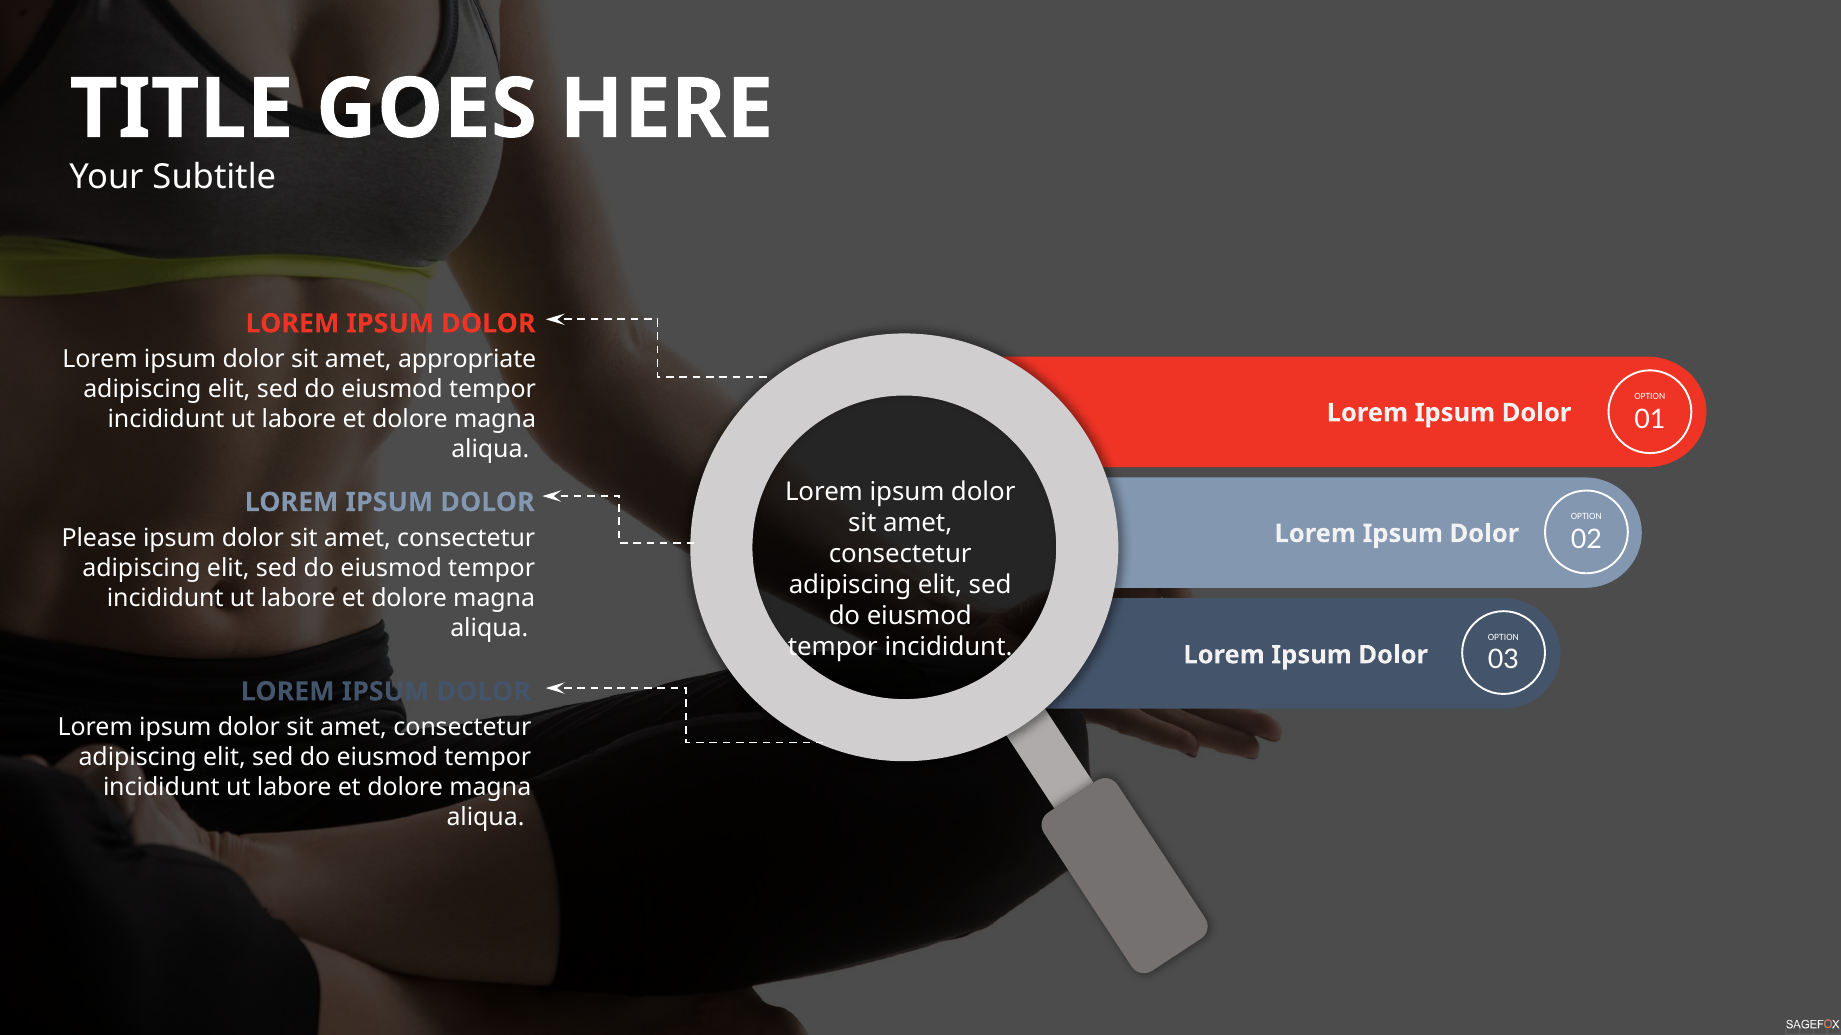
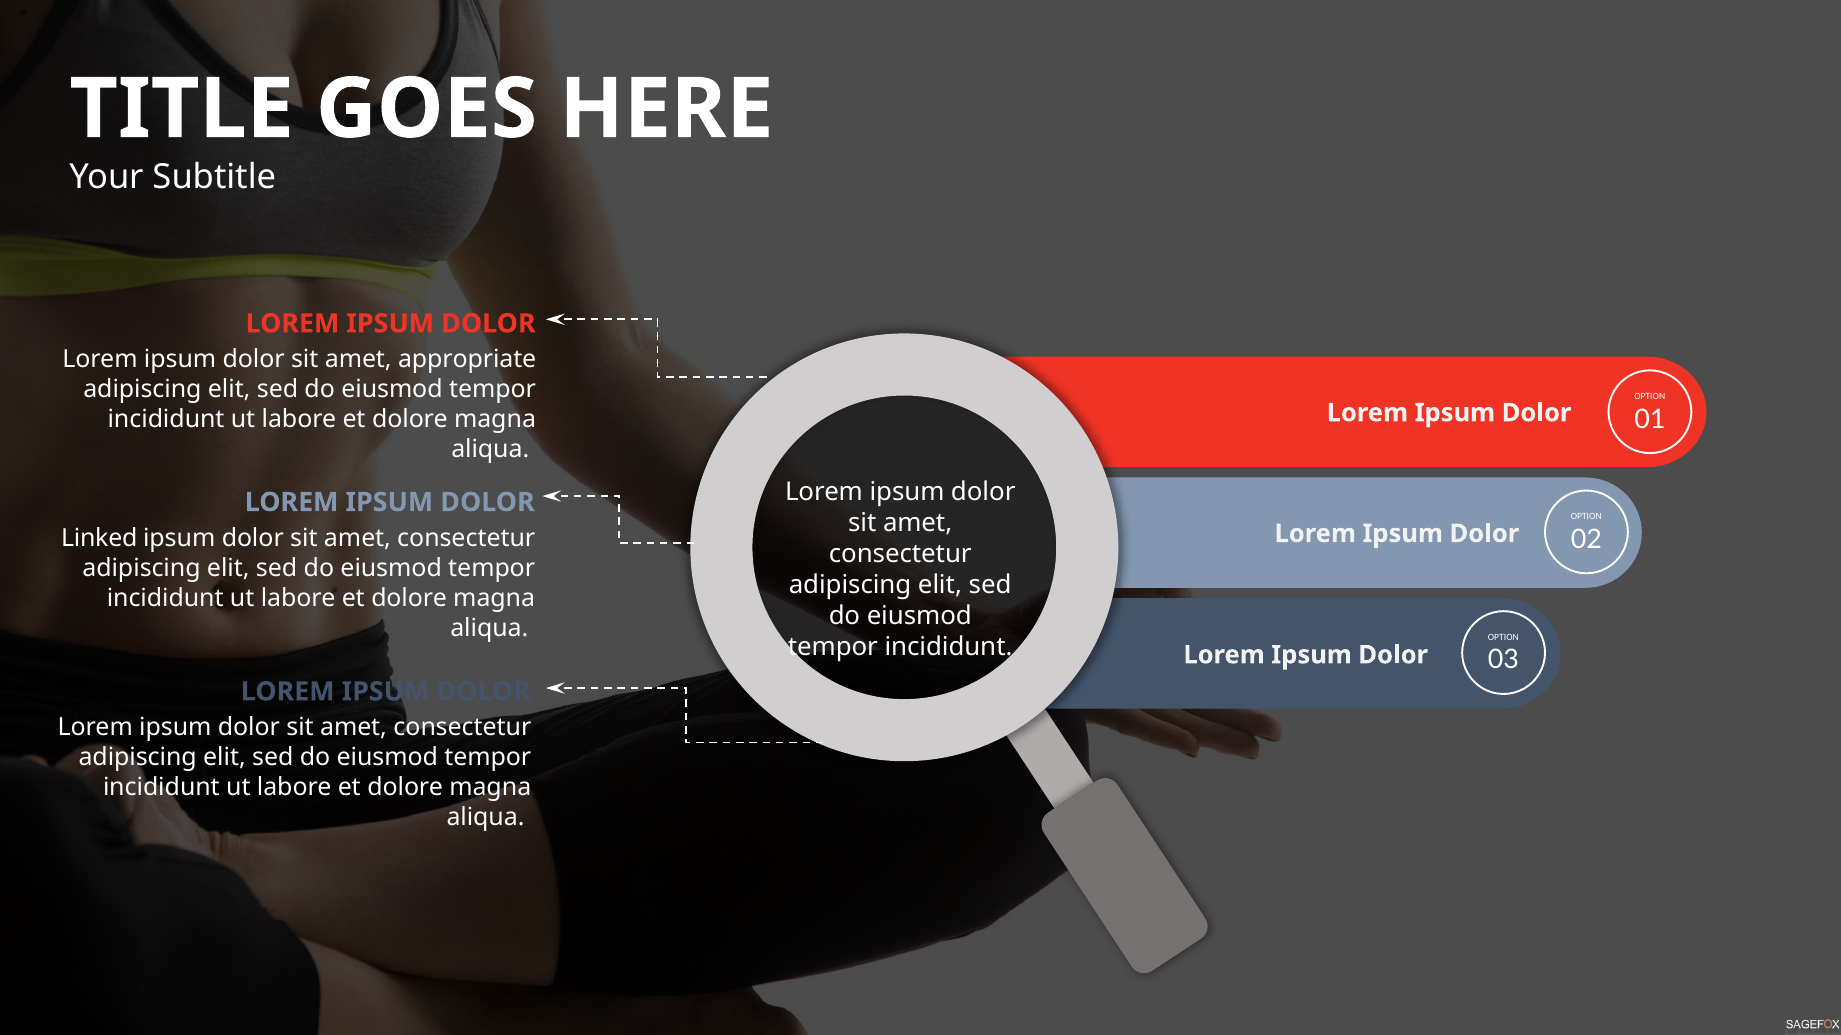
Please: Please -> Linked (99, 538)
